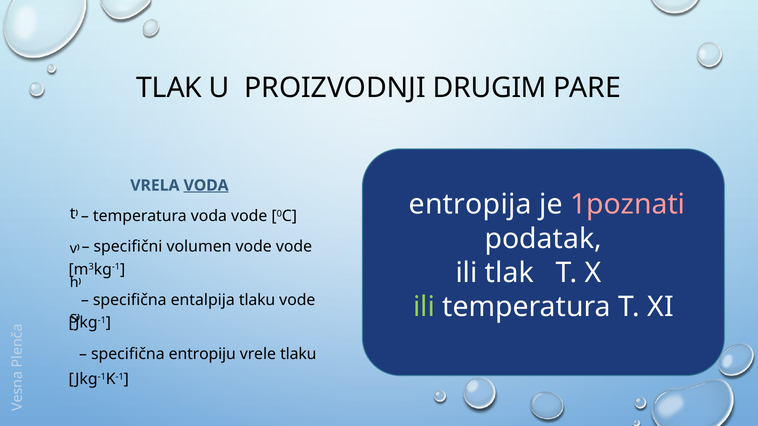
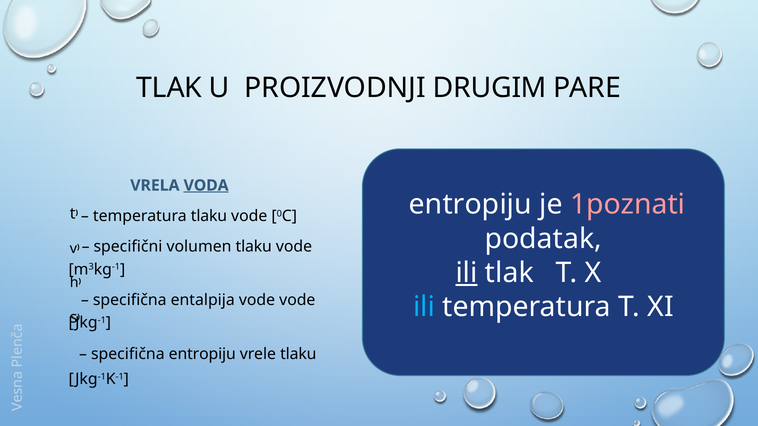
entropija: entropija -> entropiju (470, 205)
temperatura voda: voda -> tlaku (209, 216)
volumen vode: vode -> tlaku (254, 247)
ili underline: none -> present (467, 273)
entalpija tlaku: tlaku -> vode (257, 300)
ili colour: light green -> light blue (424, 307)
